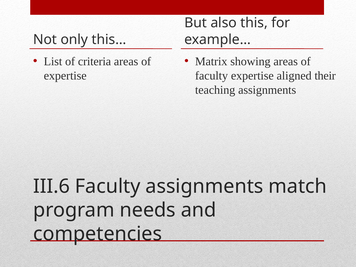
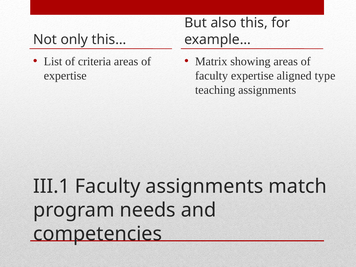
their: their -> type (325, 76)
III.6: III.6 -> III.1 (52, 186)
